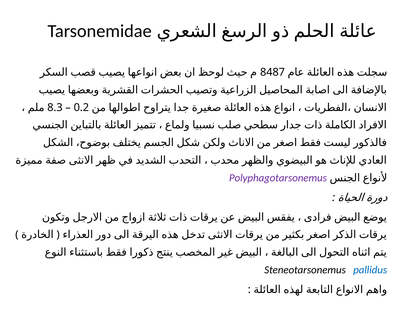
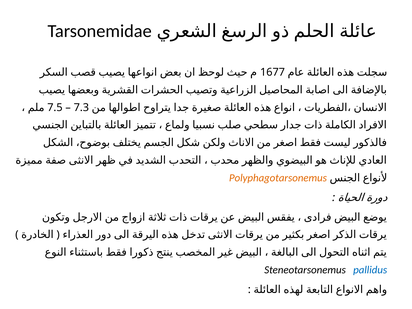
8487: 8487 -> 1677 (273, 72)
8.3: 8.3 -> 7.5 (55, 107)
0.2: 0.2 -> 7.3 (81, 107)
Polyphagotarsonemus colour: purple -> orange (278, 178)
